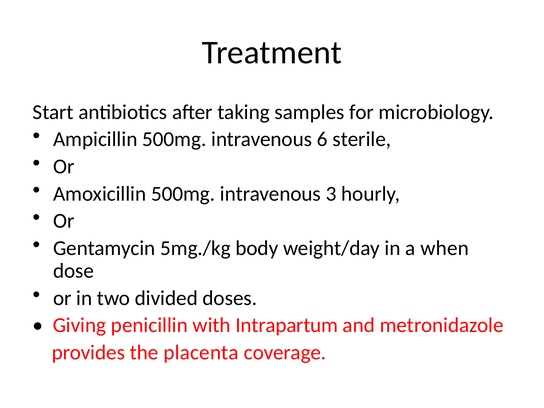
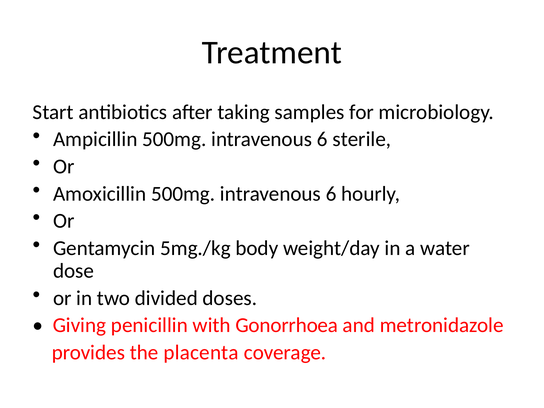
Amoxicillin 500mg intravenous 3: 3 -> 6 (331, 194)
when: when -> water (445, 248)
Intrapartum: Intrapartum -> Gonorrhoea (287, 325)
